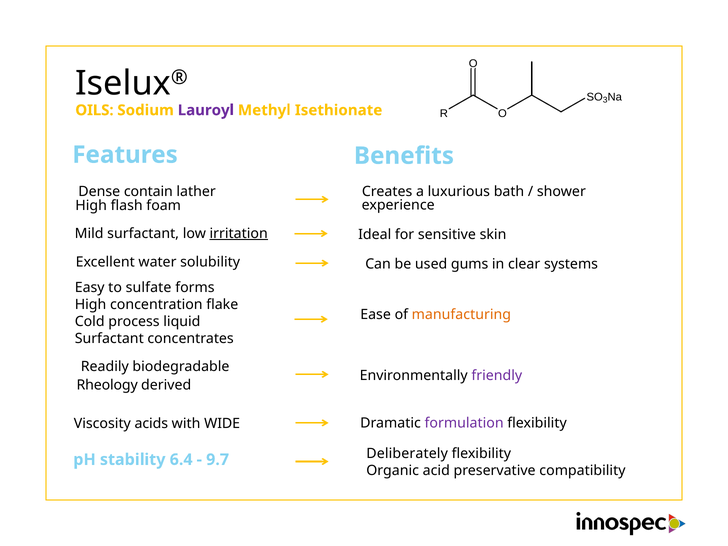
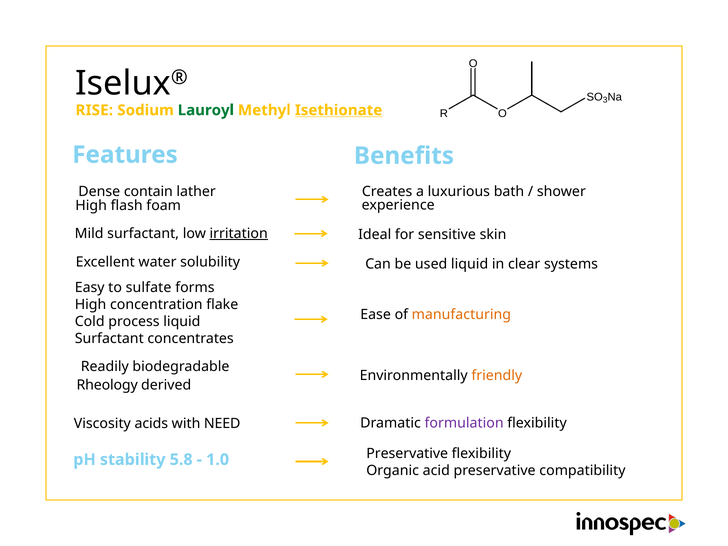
OILS: OILS -> RISE (94, 110)
Lauroyl colour: purple -> green (206, 110)
Isethionate underline: none -> present (339, 110)
used gums: gums -> liquid (470, 264)
friendly colour: purple -> orange (497, 376)
WIDE: WIDE -> NEED (222, 424)
Deliberately: Deliberately -> Preservative (407, 453)
6.4: 6.4 -> 5.8 (181, 460)
9.7: 9.7 -> 1.0 (218, 460)
